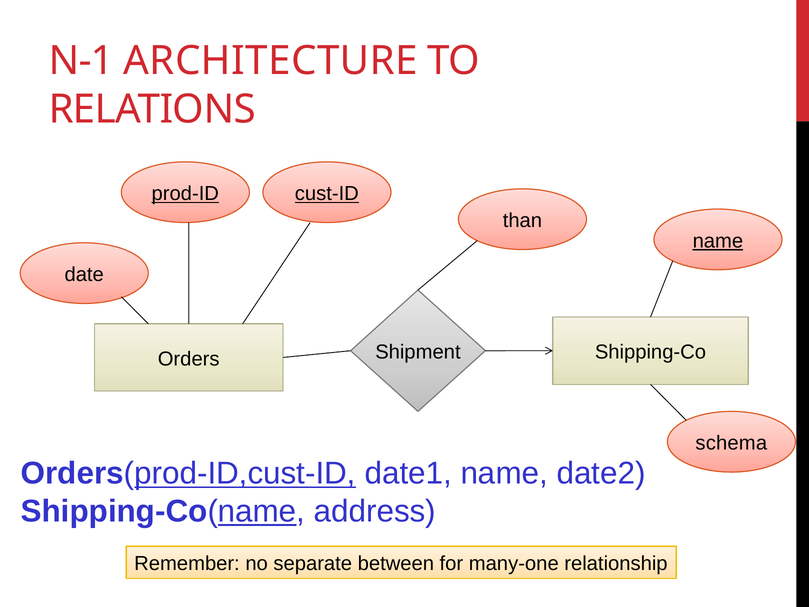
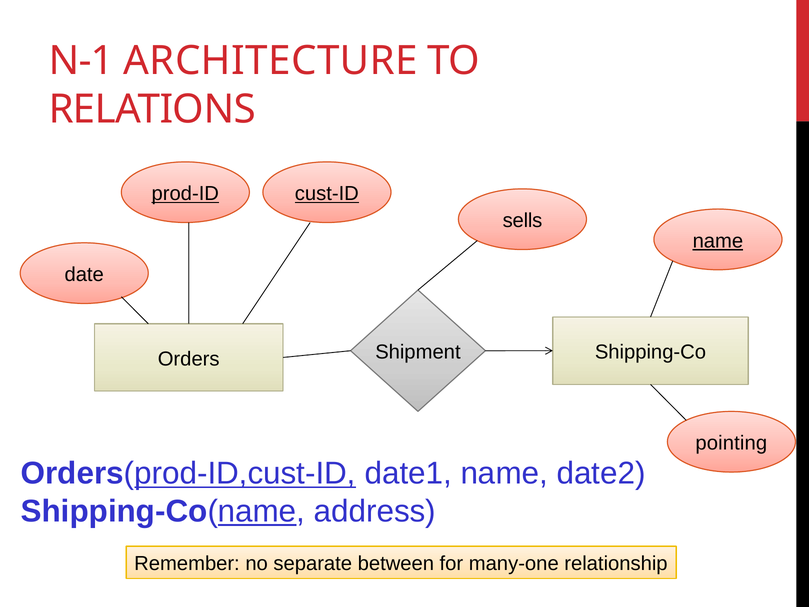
than: than -> sells (523, 221)
schema: schema -> pointing (731, 443)
